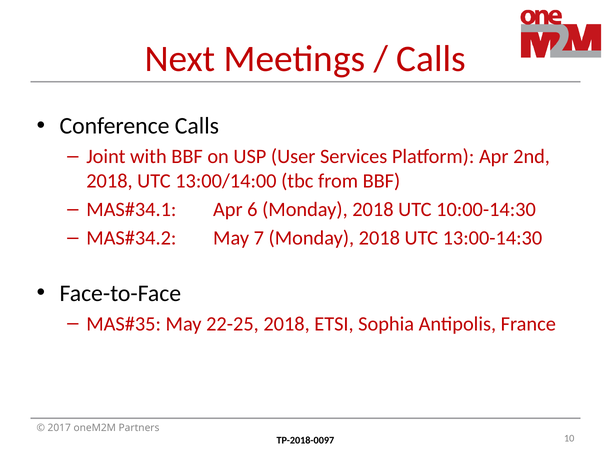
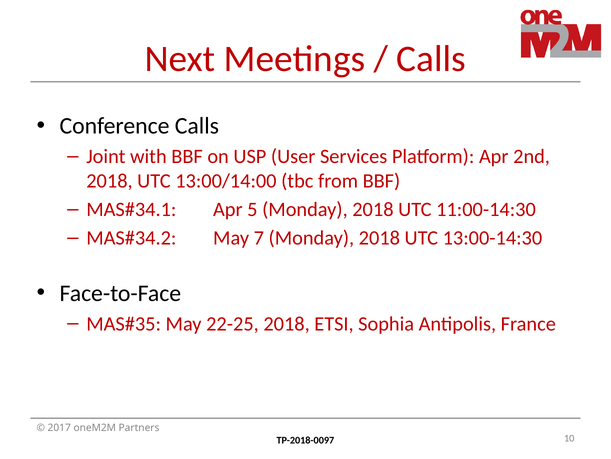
6: 6 -> 5 (252, 209)
10:00-14:30: 10:00-14:30 -> 11:00-14:30 (486, 209)
